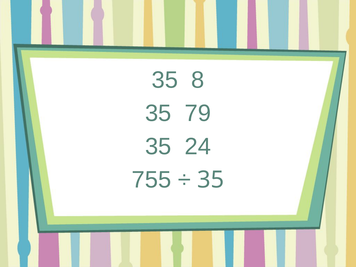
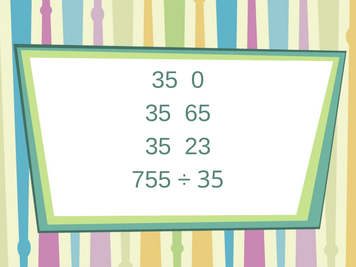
8: 8 -> 0 (198, 80)
79: 79 -> 65 (198, 113)
24: 24 -> 23 (198, 146)
